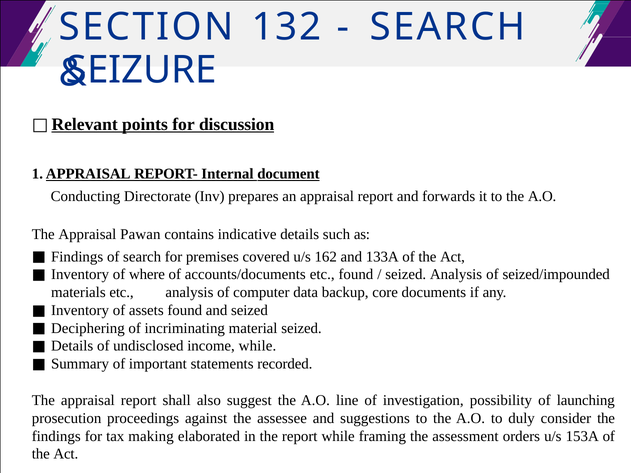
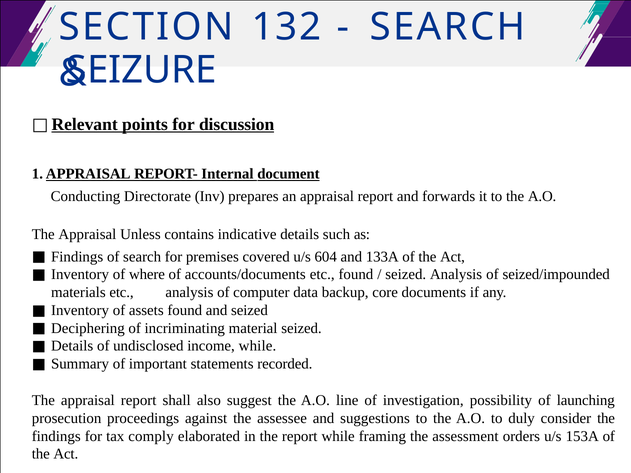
Pawan: Pawan -> Unless (140, 234)
162: 162 -> 604 (326, 257)
making: making -> comply (151, 436)
